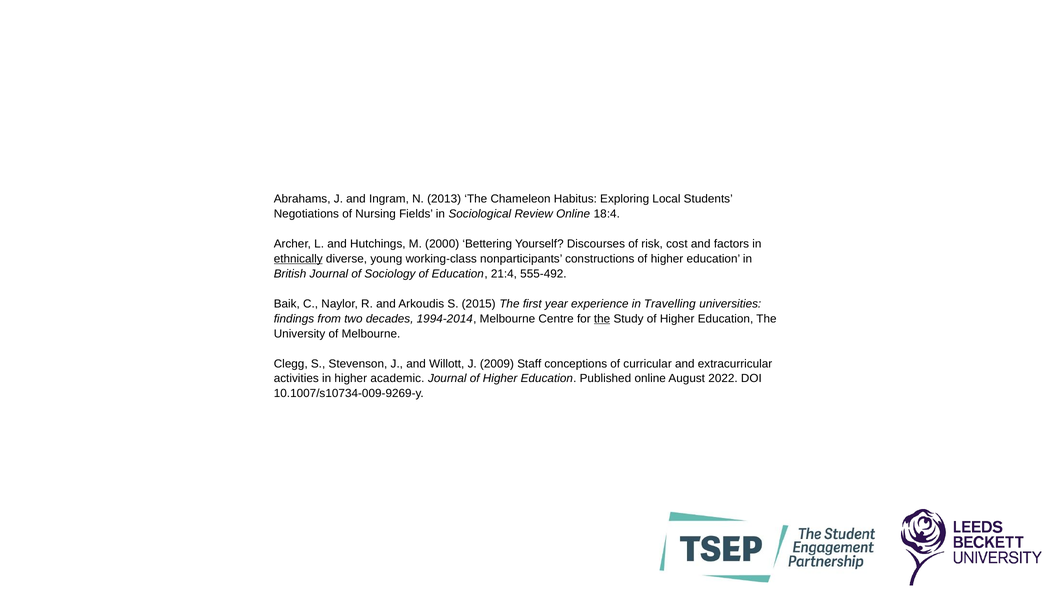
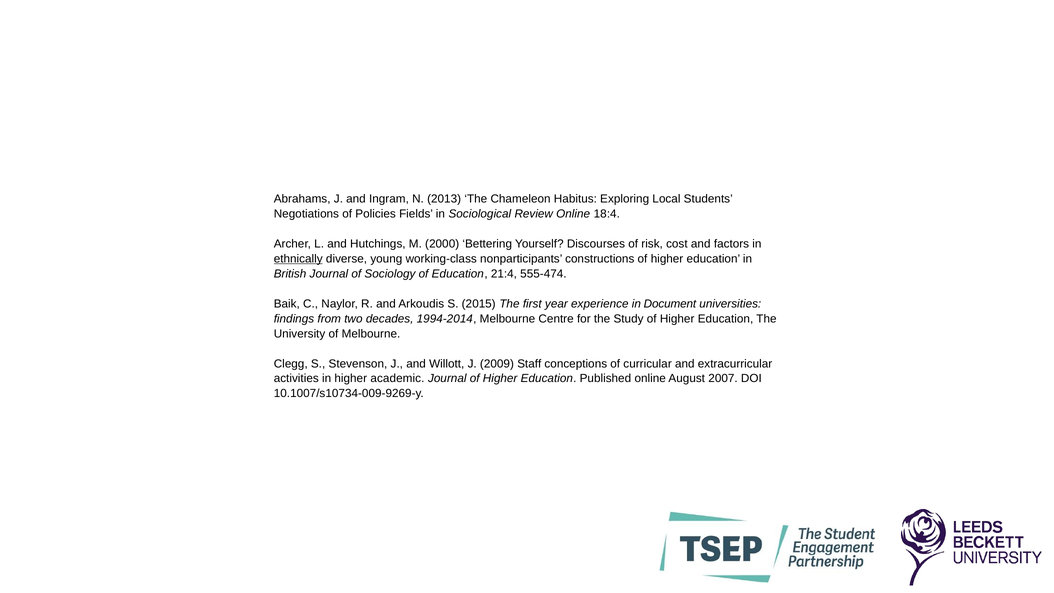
Nursing: Nursing -> Policies (376, 214)
555-492: 555-492 -> 555-474 (543, 274)
Travelling: Travelling -> Document (670, 304)
the underline: present -> none (602, 319)
2022: 2022 -> 2007 (723, 379)
